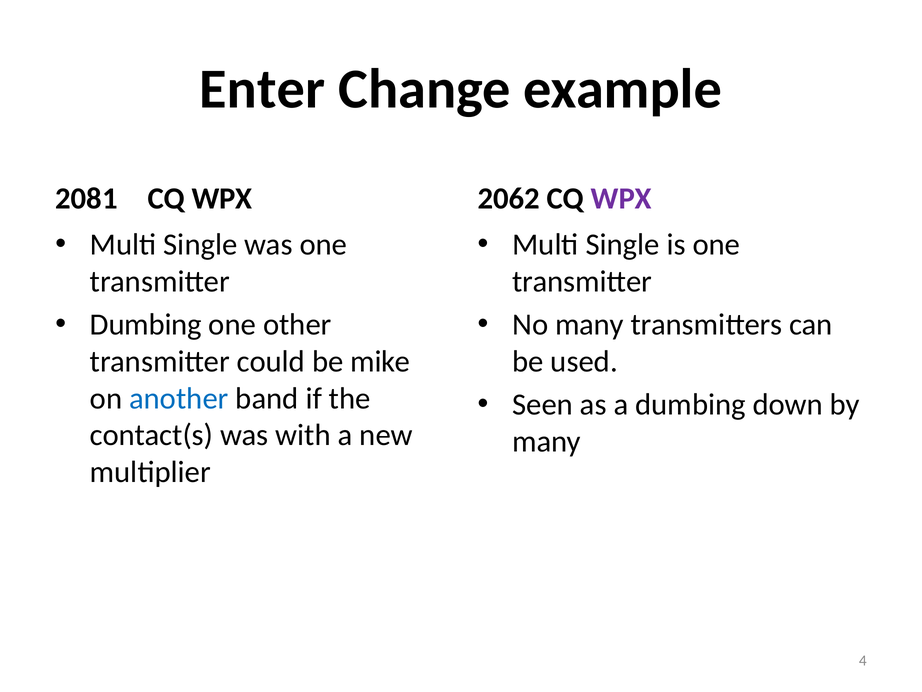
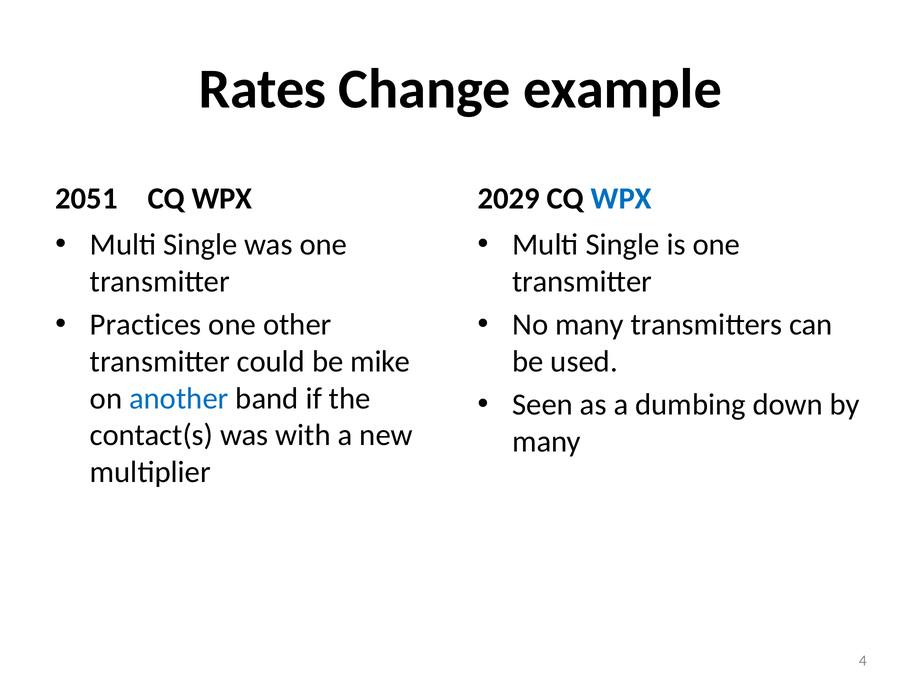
Enter: Enter -> Rates (263, 89)
2081: 2081 -> 2051 (86, 198)
2062: 2062 -> 2029 (509, 198)
WPX colour: purple -> blue (621, 198)
Dumbing: Dumbing -> Practices (146, 324)
